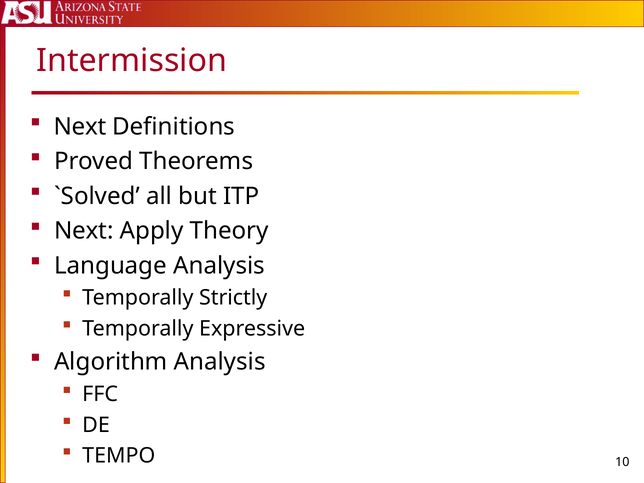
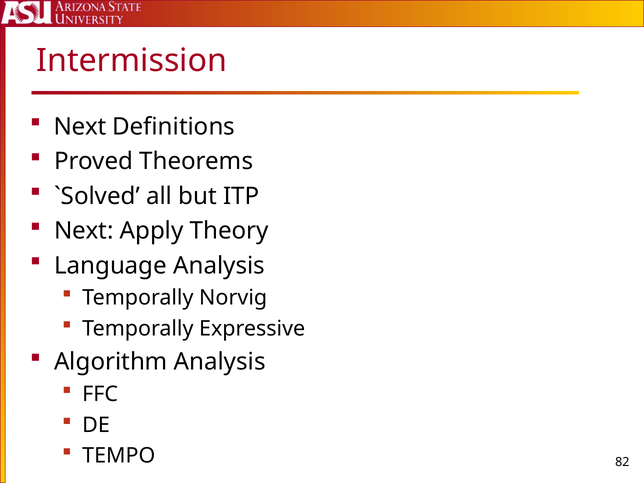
Strictly: Strictly -> Norvig (233, 298)
10: 10 -> 82 (622, 462)
